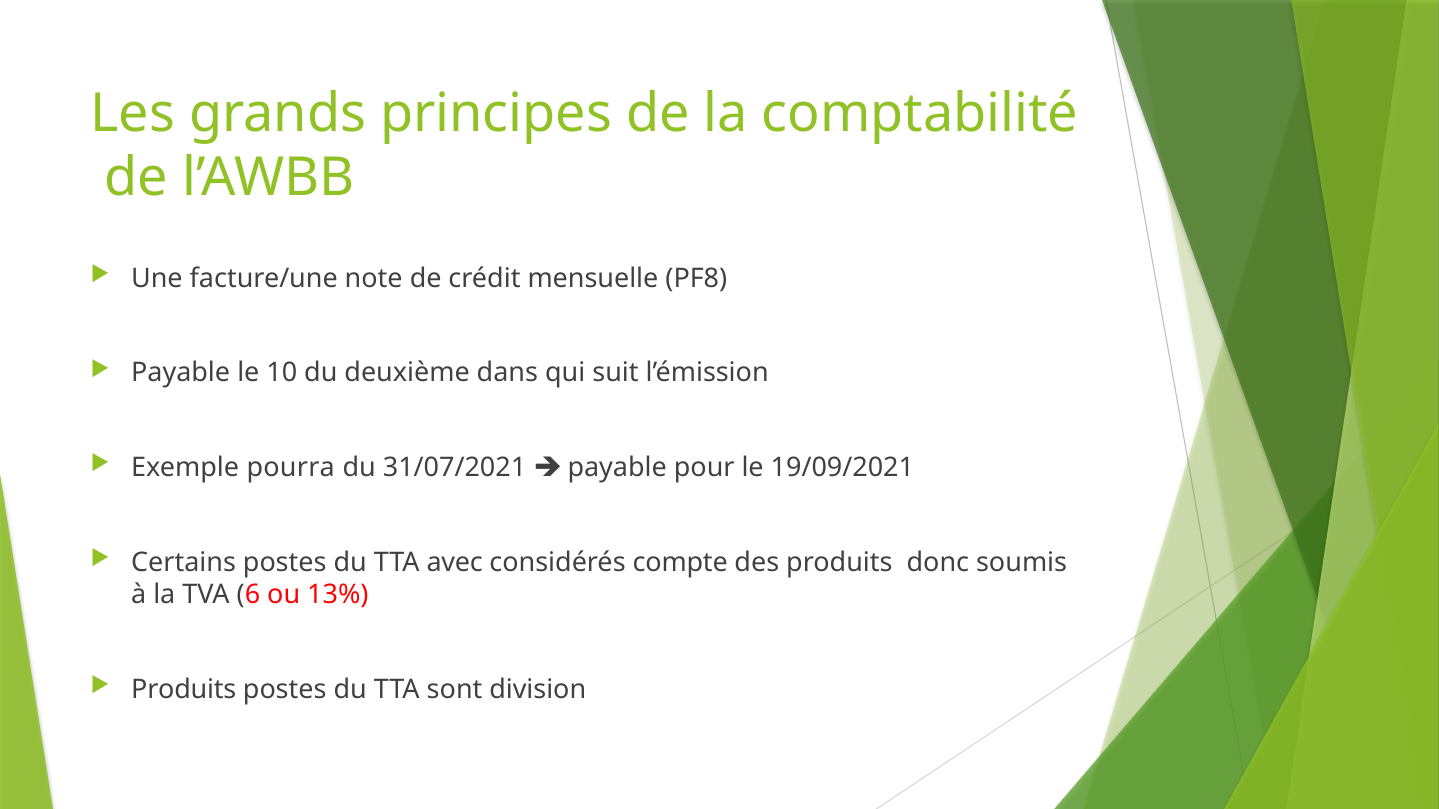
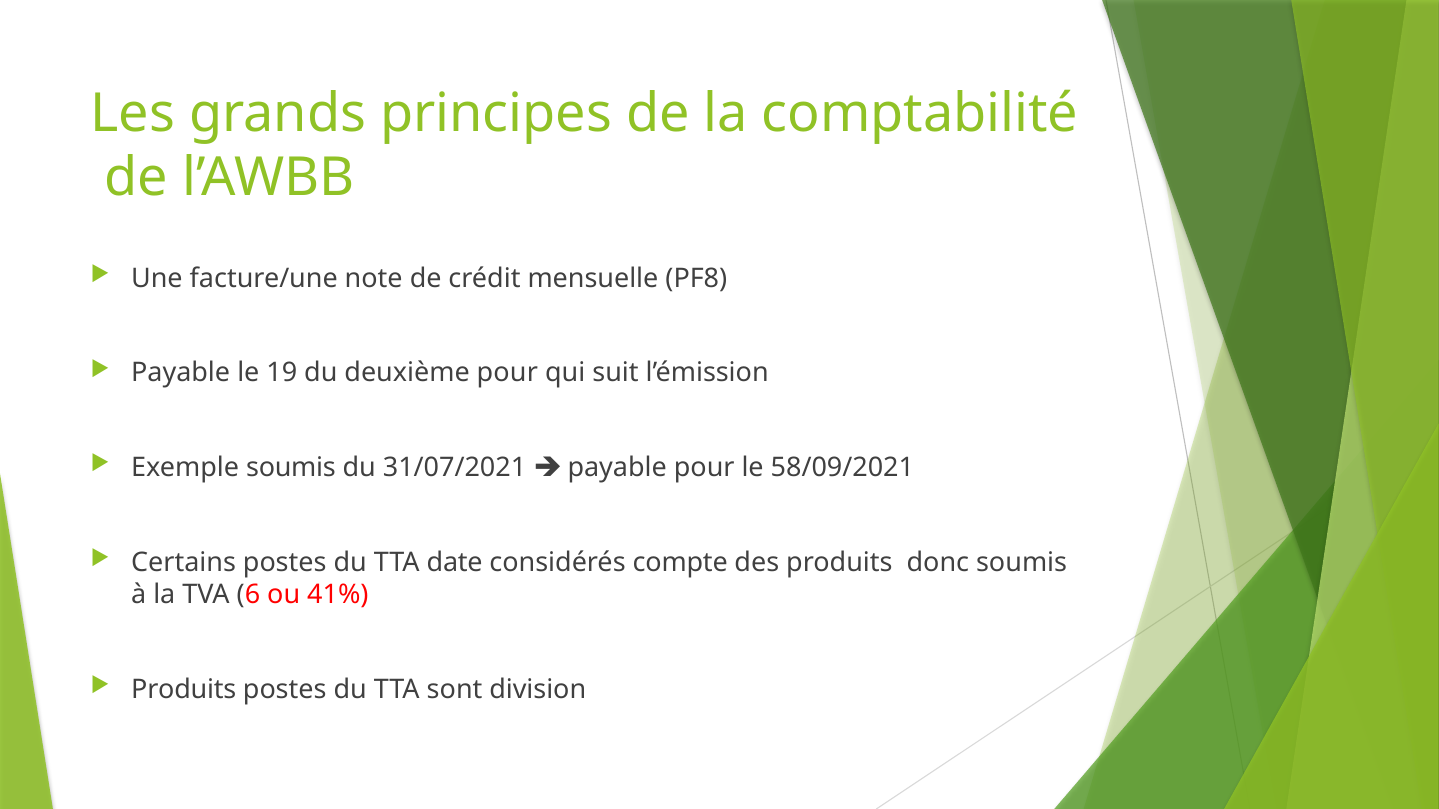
10: 10 -> 19 (282, 373)
deuxième dans: dans -> pour (507, 373)
Exemple pourra: pourra -> soumis (291, 468)
19/09/2021: 19/09/2021 -> 58/09/2021 (842, 468)
avec: avec -> date (455, 563)
13%: 13% -> 41% (338, 595)
